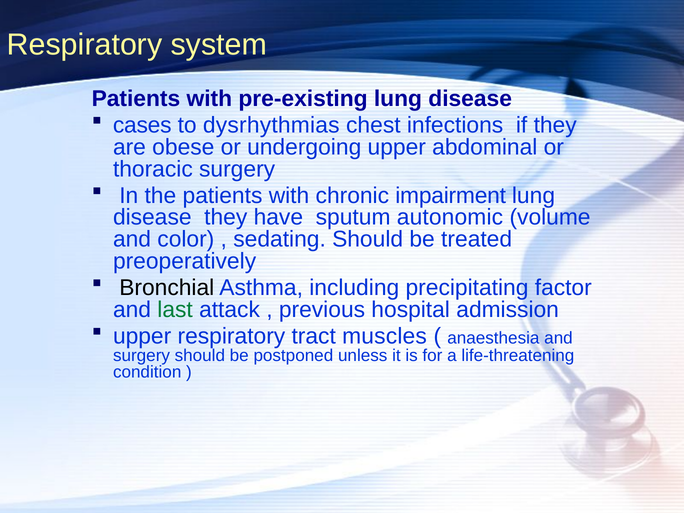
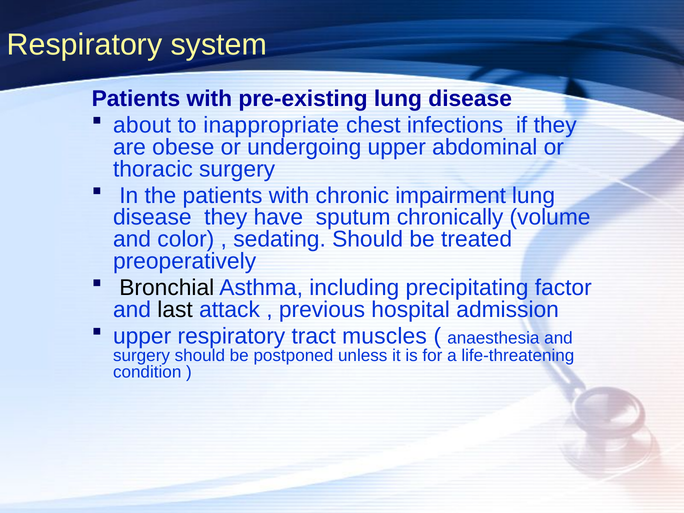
cases: cases -> about (142, 125)
dysrhythmias: dysrhythmias -> inappropriate (271, 125)
autonomic: autonomic -> chronically (450, 217)
last colour: green -> black (175, 310)
